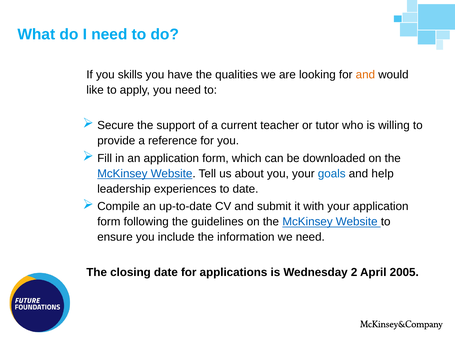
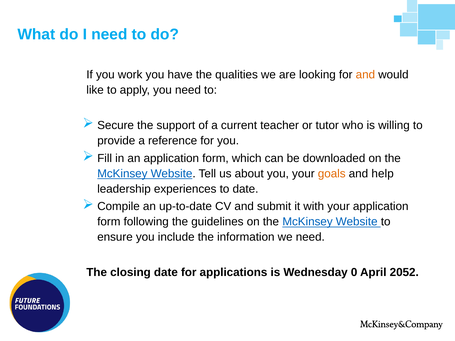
skills: skills -> work (130, 75)
goals colour: blue -> orange (332, 174)
2: 2 -> 0 (354, 273)
2005: 2005 -> 2052 (404, 273)
